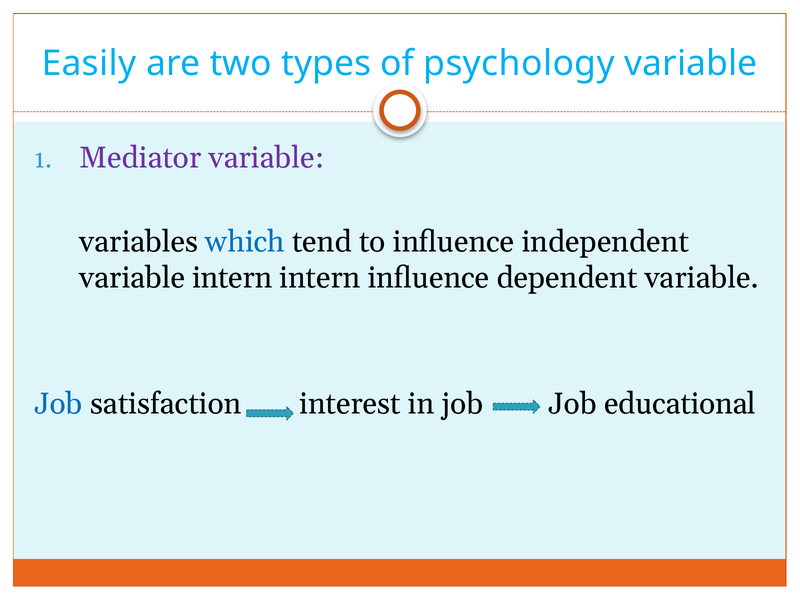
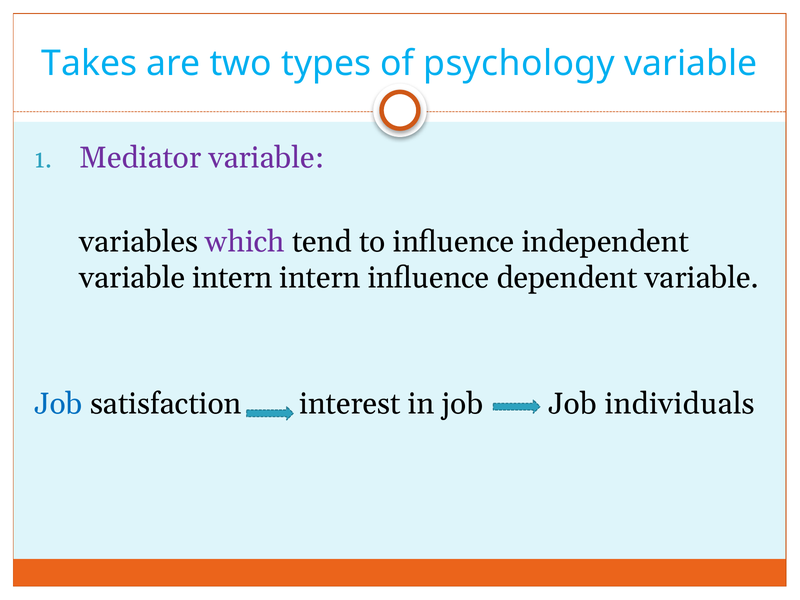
Easily: Easily -> Takes (89, 64)
which colour: blue -> purple (245, 242)
educational: educational -> individuals (680, 404)
